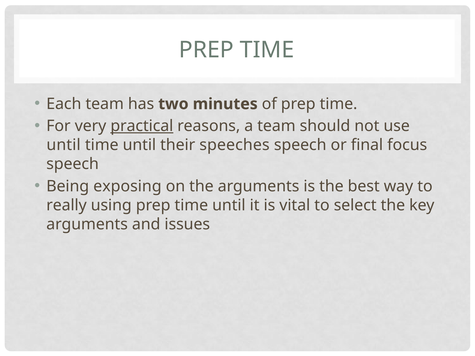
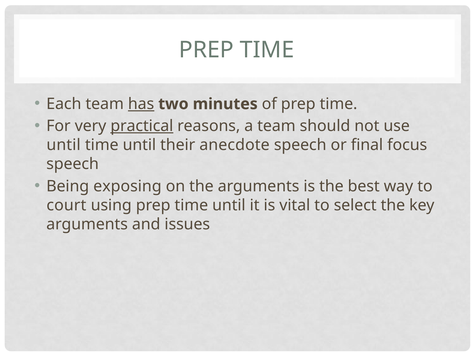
has underline: none -> present (141, 104)
speeches: speeches -> anecdote (235, 145)
really: really -> court (66, 205)
